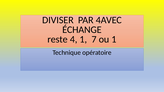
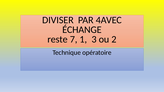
4: 4 -> 7 (74, 39)
7: 7 -> 3 (94, 39)
ou 1: 1 -> 2 (114, 39)
